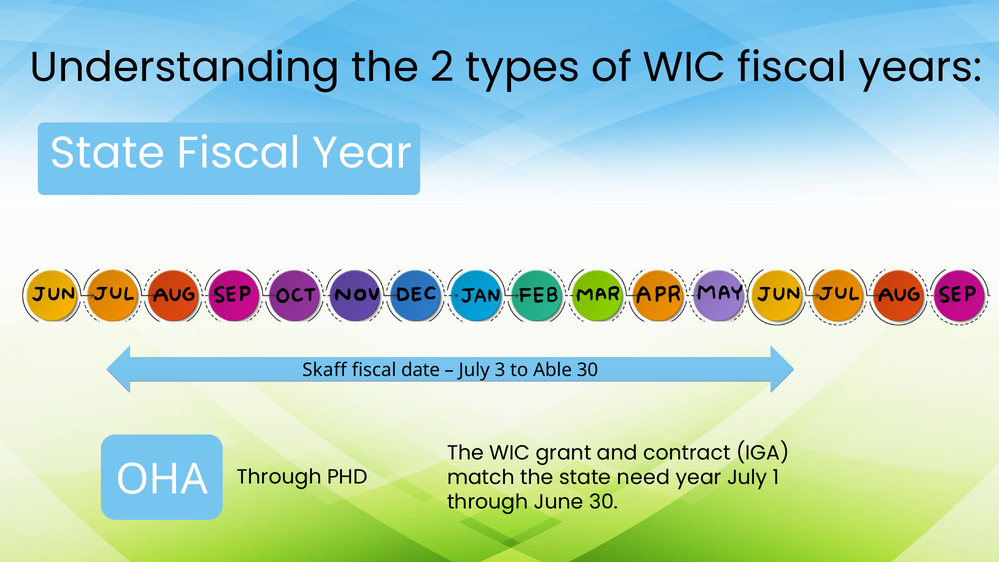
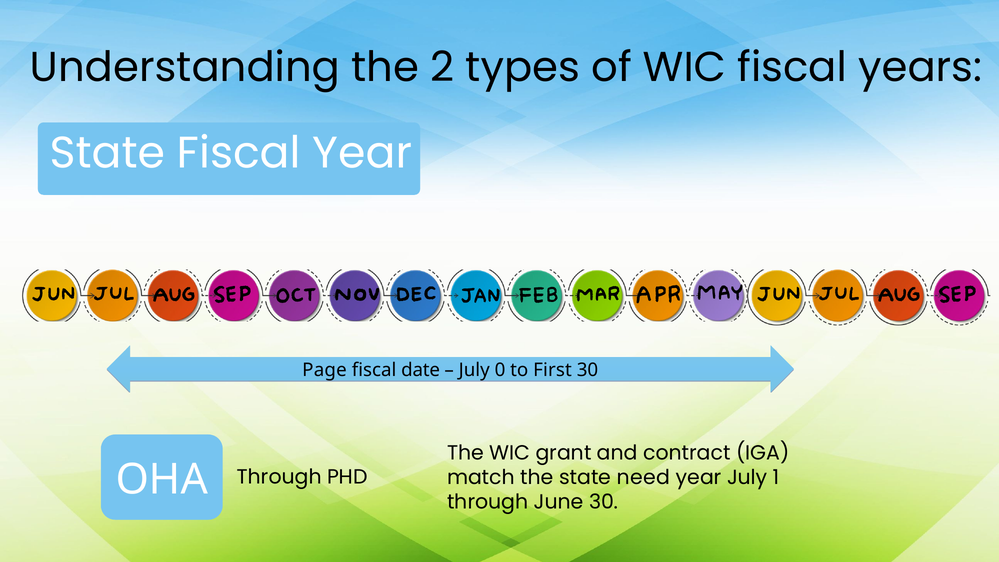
Skaff: Skaff -> Page (324, 370)
3: 3 -> 0 (500, 370)
Able: Able -> First (552, 370)
